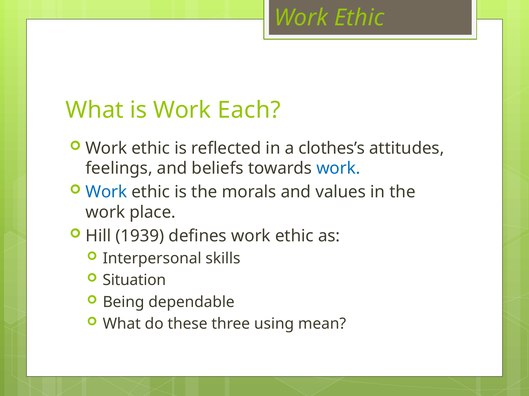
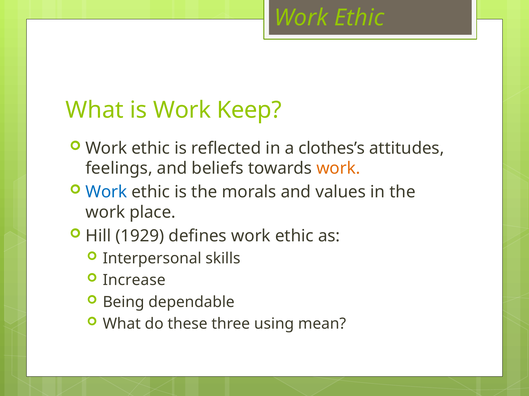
Each: Each -> Keep (249, 110)
work colour: blue -> orange (338, 169)
1939: 1939 -> 1929 (140, 236)
Situation: Situation -> Increase (134, 281)
